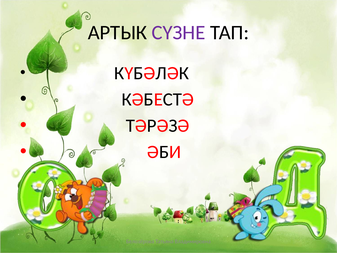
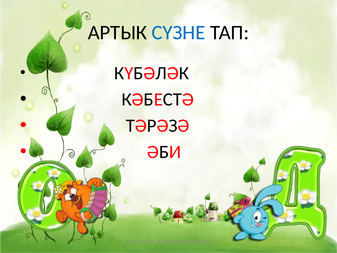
СҮЗНЕ colour: purple -> blue (179, 33)
